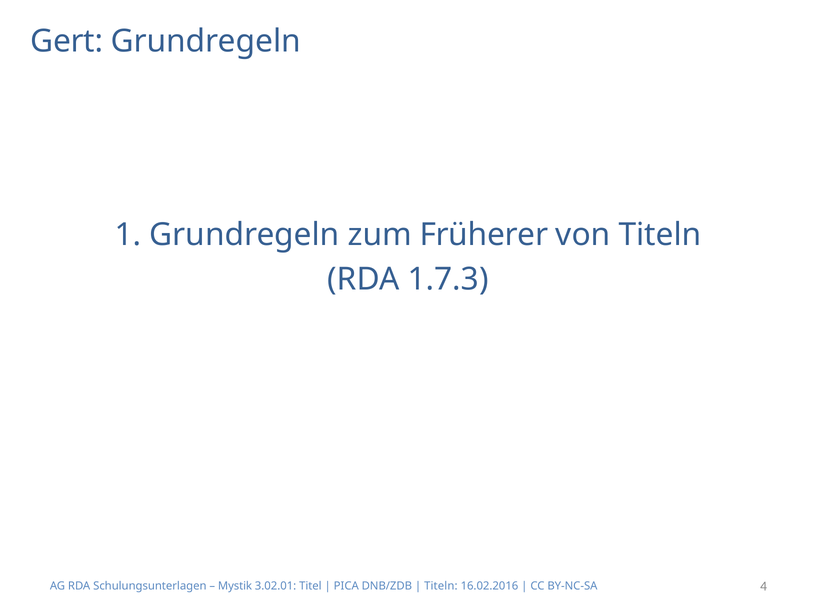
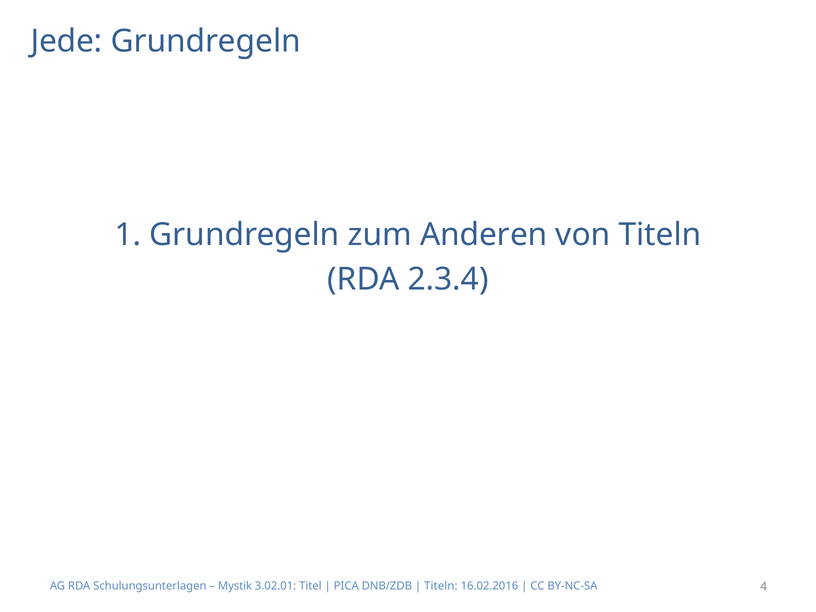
Gert: Gert -> Jede (67, 41)
Früherer: Früherer -> Anderen (484, 235)
1.7.3: 1.7.3 -> 2.3.4 (448, 279)
